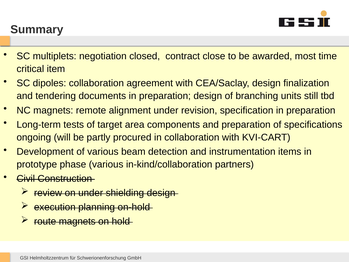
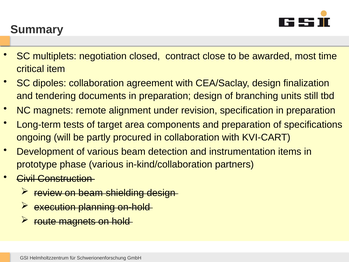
on under: under -> beam (91, 193)
